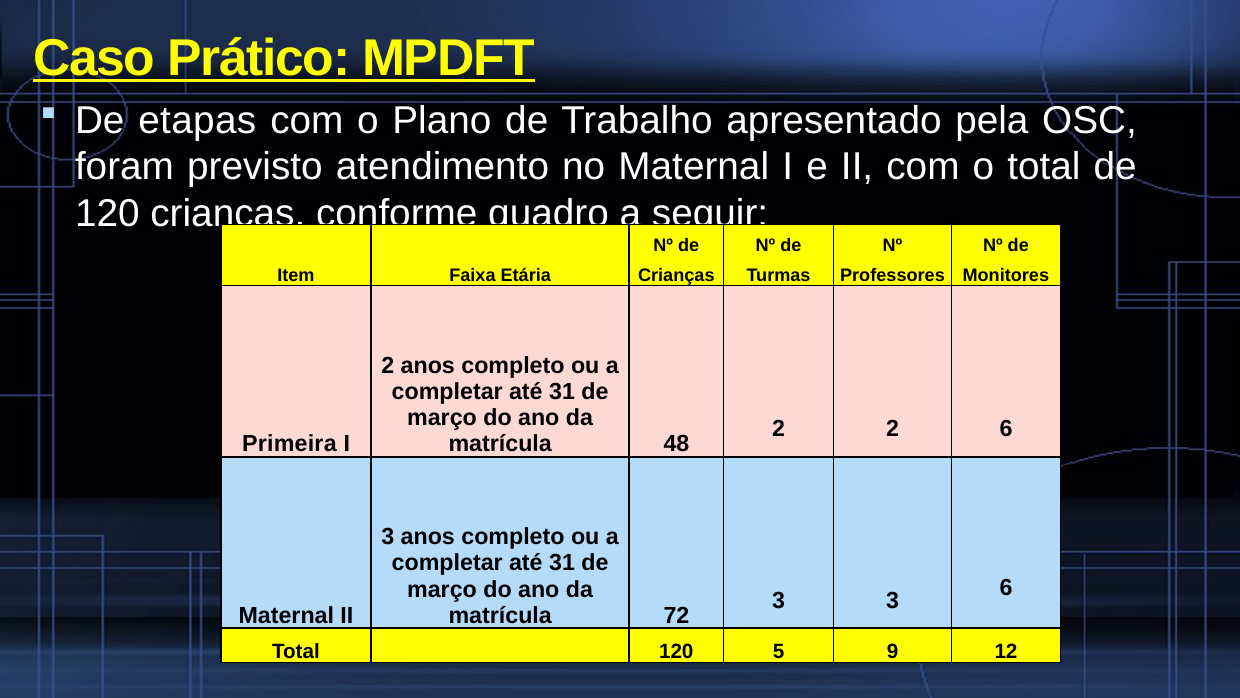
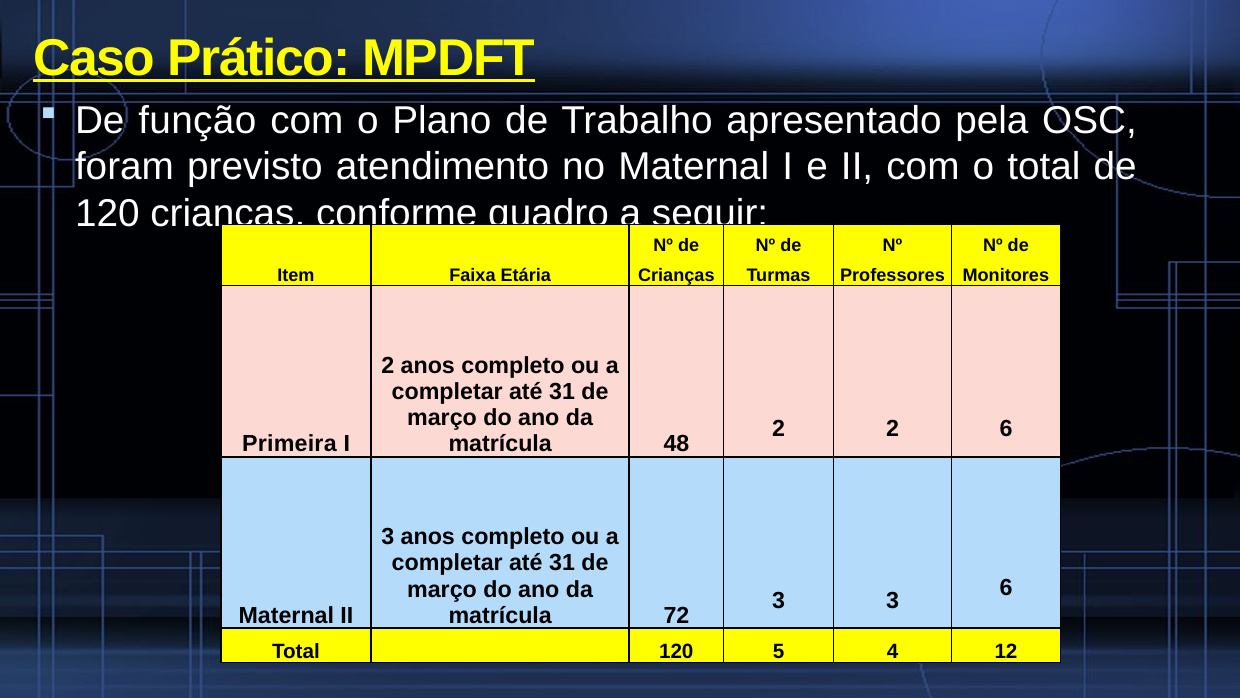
etapas: etapas -> função (197, 120)
9: 9 -> 4 (893, 651)
